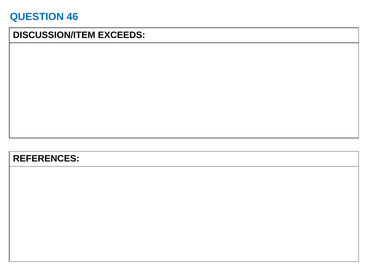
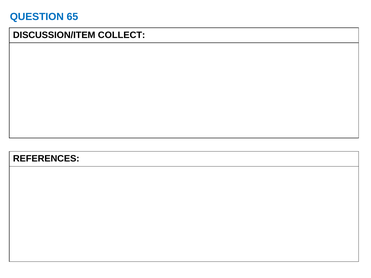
46: 46 -> 65 (72, 17)
EXCEEDS: EXCEEDS -> COLLECT (122, 35)
